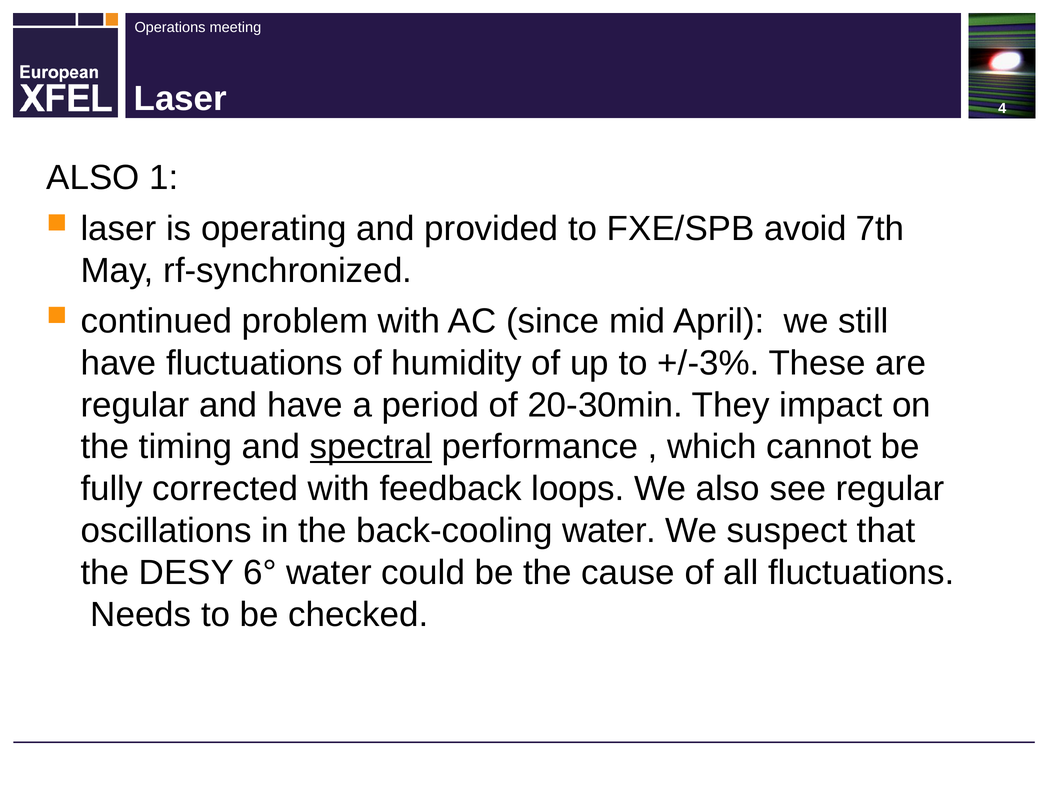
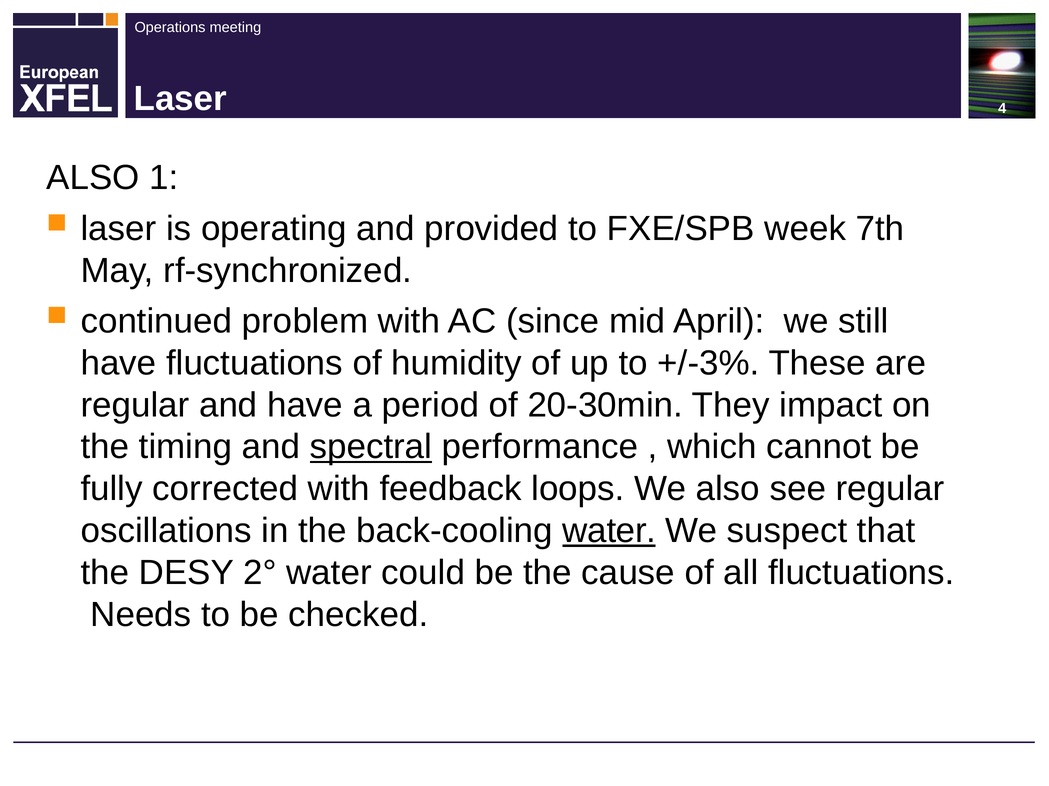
avoid: avoid -> week (805, 229)
water underline: none -> present (609, 531)
6°: 6° -> 2° (260, 573)
